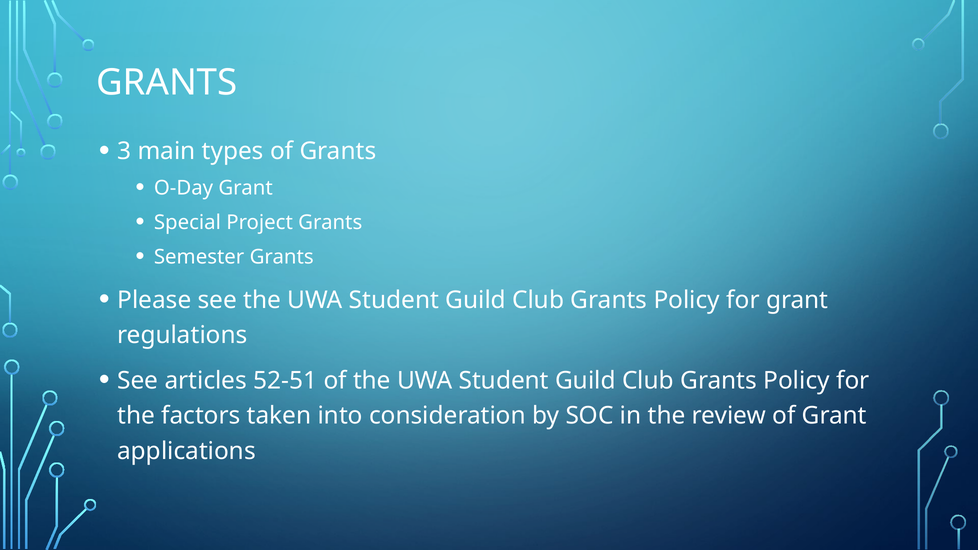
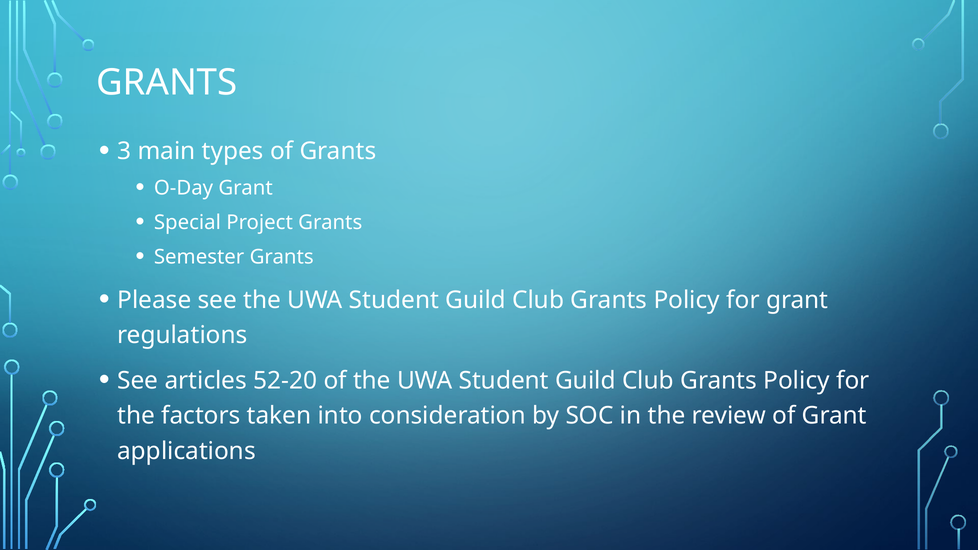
52-51: 52-51 -> 52-20 (285, 381)
